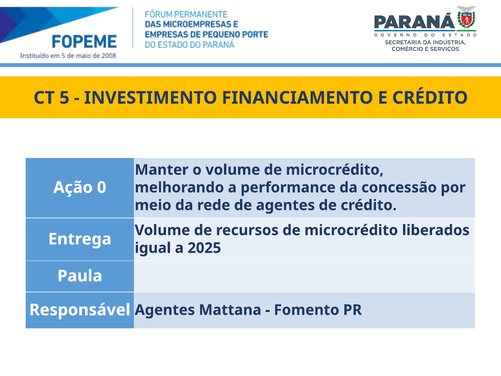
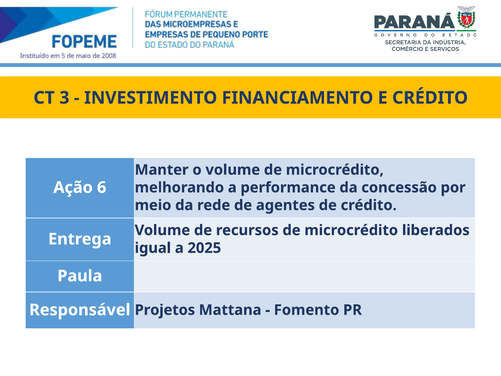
5: 5 -> 3 (64, 98)
0: 0 -> 6 (102, 187)
Responsável Agentes: Agentes -> Projetos (165, 310)
